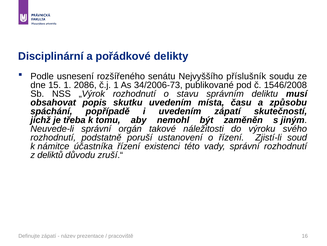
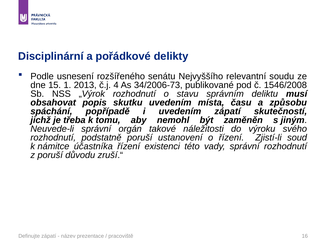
příslušník: příslušník -> relevantní (246, 76)
2086: 2086 -> 2013 (85, 85)
č.j 1: 1 -> 4 (116, 85)
z deliktů: deliktů -> poruší (50, 155)
